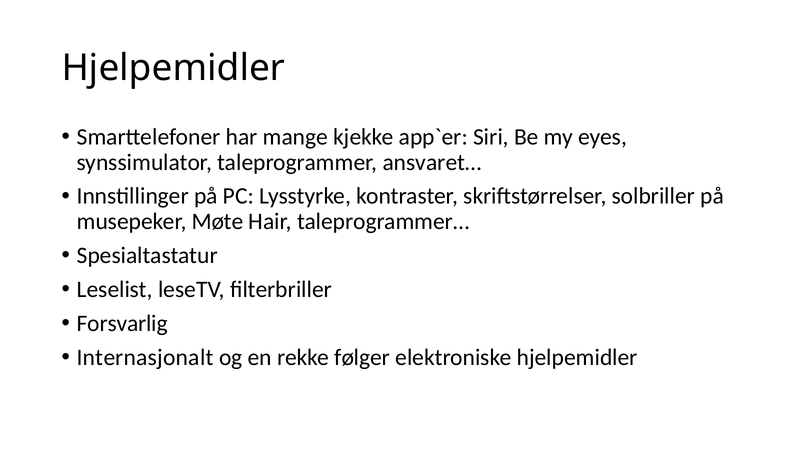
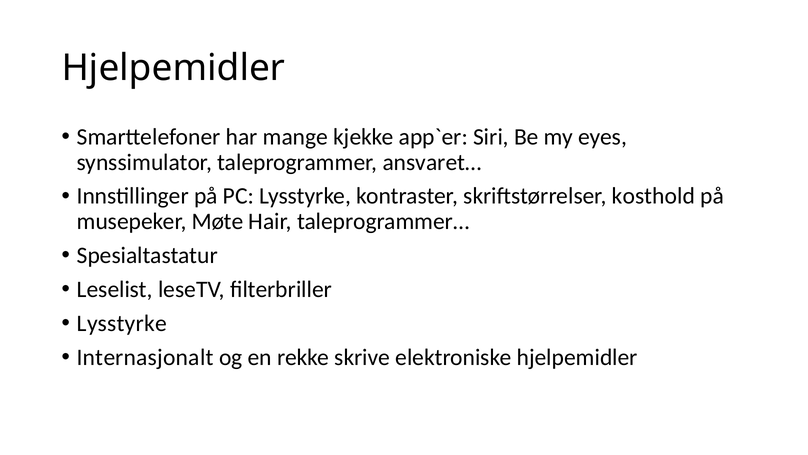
solbriller: solbriller -> kosthold (653, 196)
Forsvarlig: Forsvarlig -> Lysstyrke (122, 323)
følger: følger -> skrive (362, 357)
